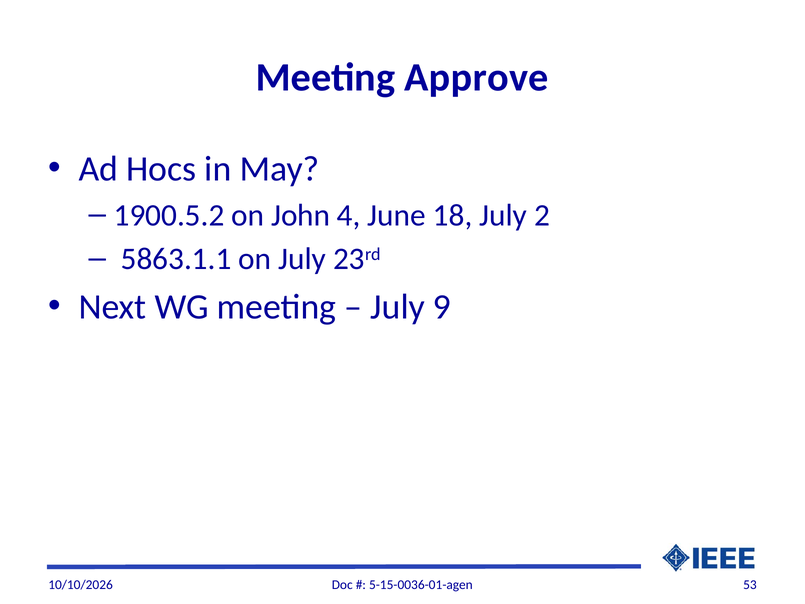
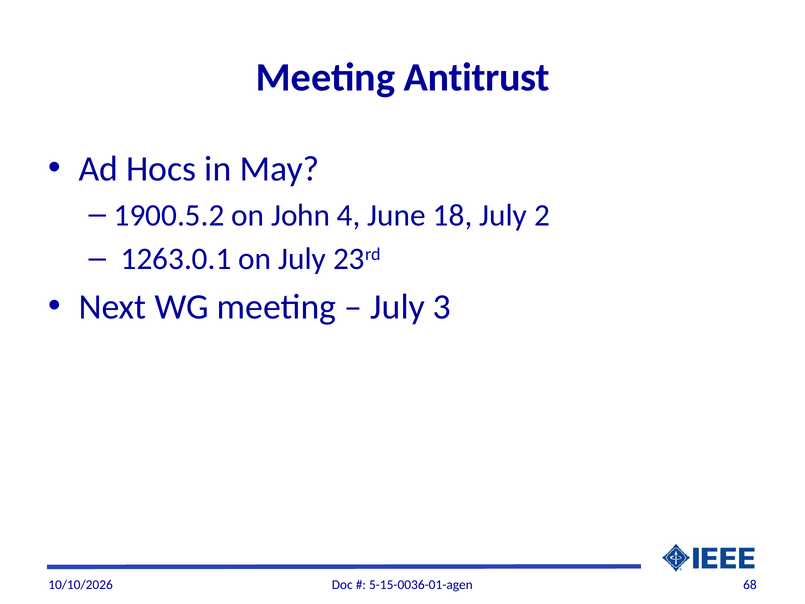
Approve: Approve -> Antitrust (477, 77)
5863.1.1: 5863.1.1 -> 1263.0.1 (176, 259)
9: 9 -> 3 (442, 307)
53: 53 -> 68 (750, 585)
